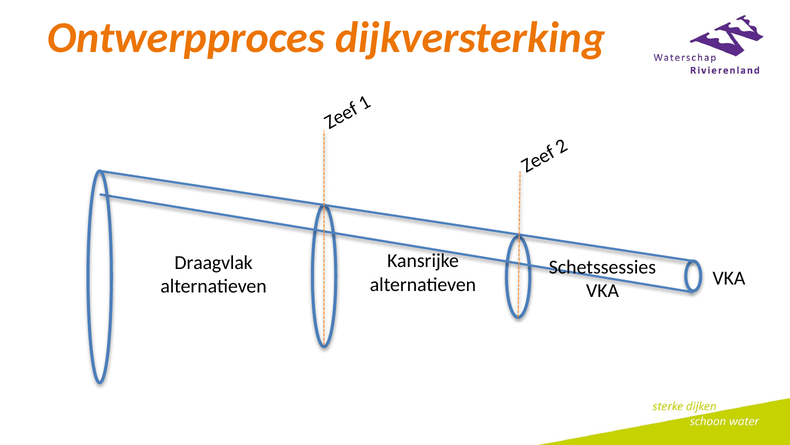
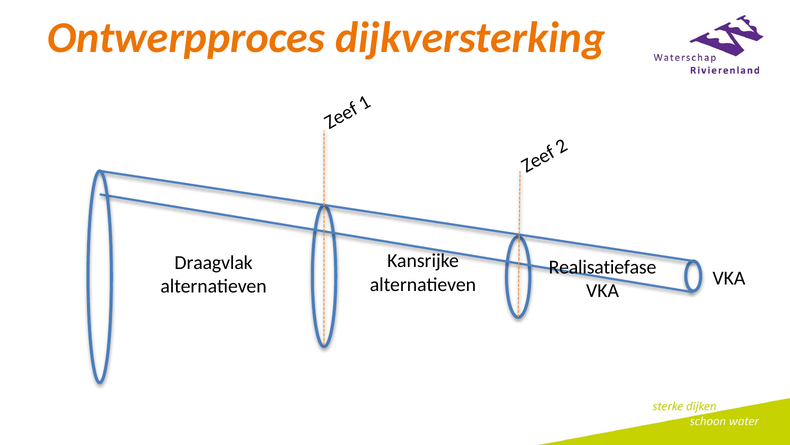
Schetssessies: Schetssessies -> Realisatiefase (603, 267)
